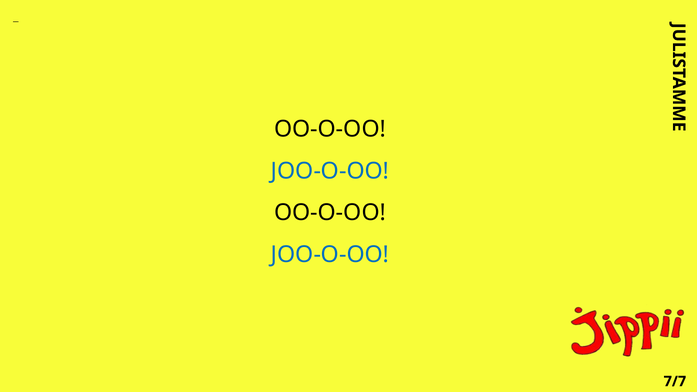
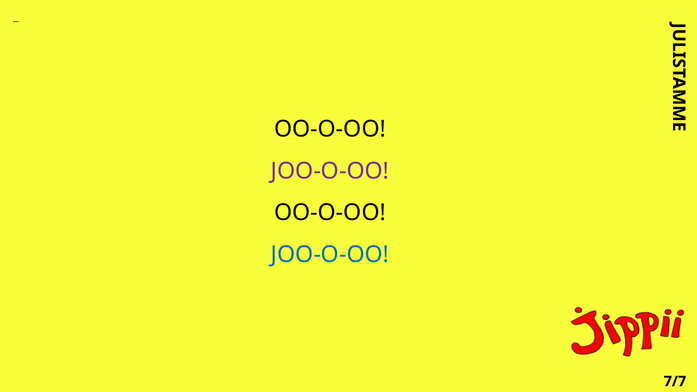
JOO-O-OO colour: blue -> purple (330, 171)
